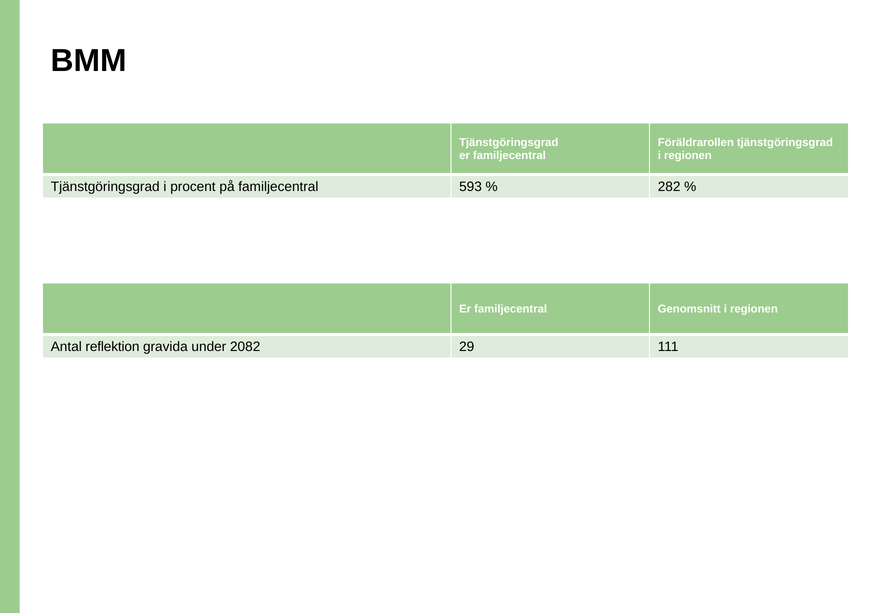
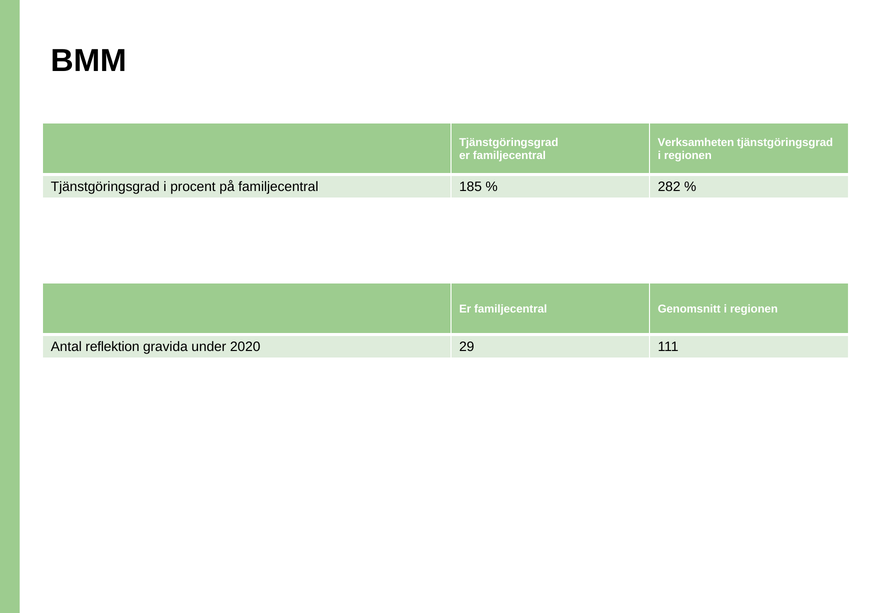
Föräldrarollen: Föräldrarollen -> Verksamheten (696, 143)
593: 593 -> 185 (470, 187)
2082: 2082 -> 2020 (245, 347)
